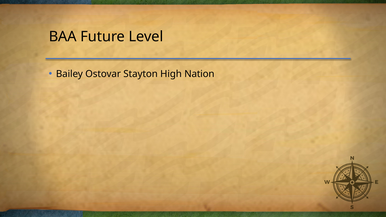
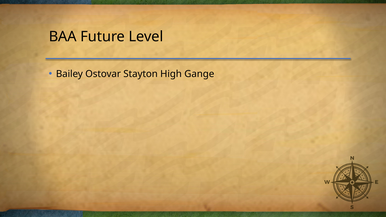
Nation: Nation -> Gange (199, 74)
